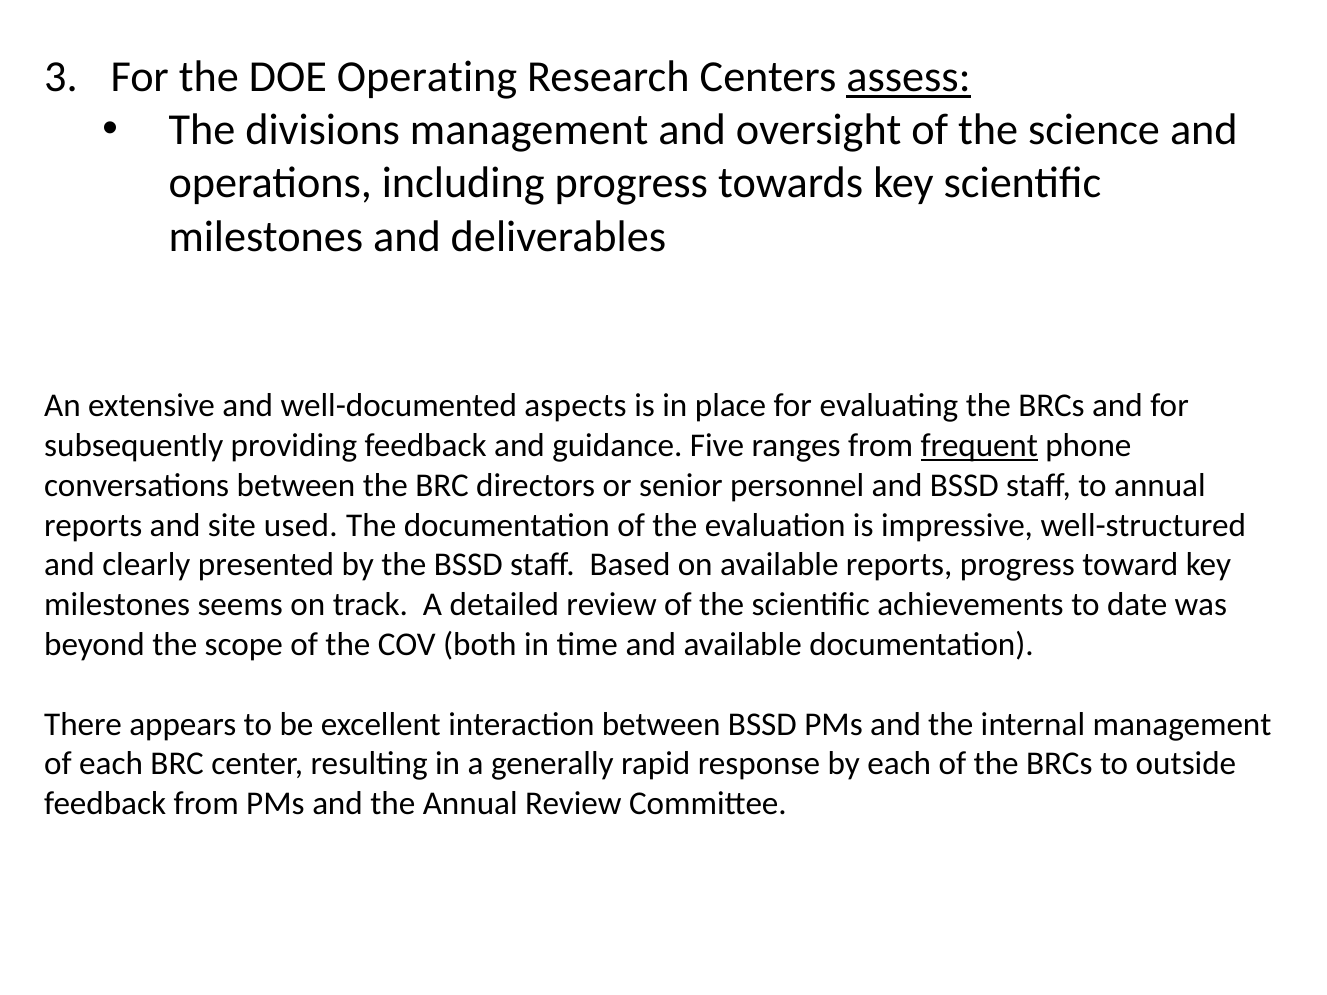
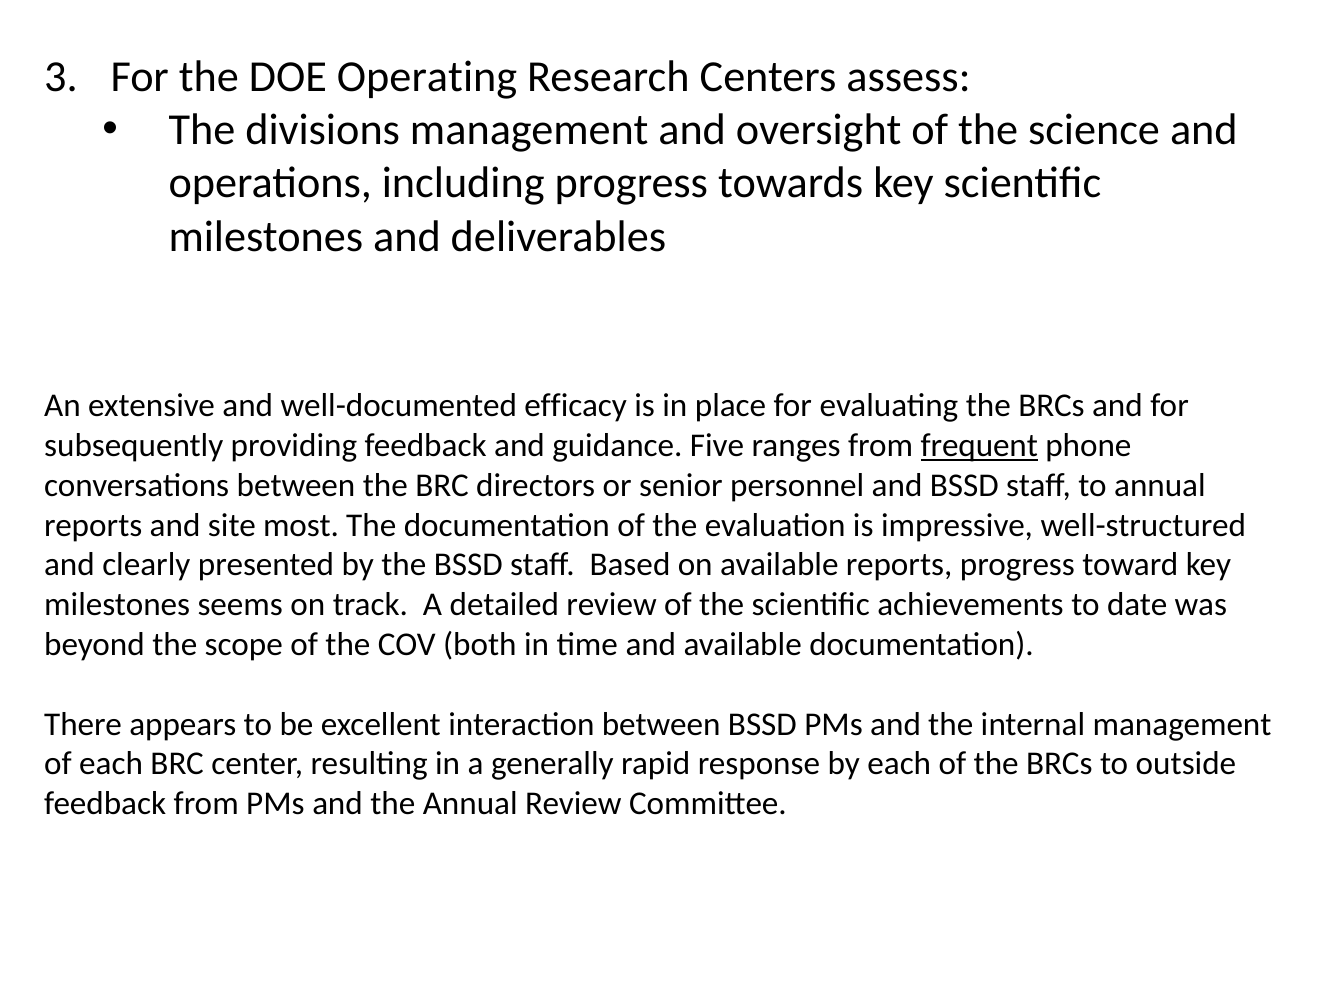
assess underline: present -> none (909, 77)
aspects: aspects -> efficacy (576, 406)
used: used -> most (301, 525)
